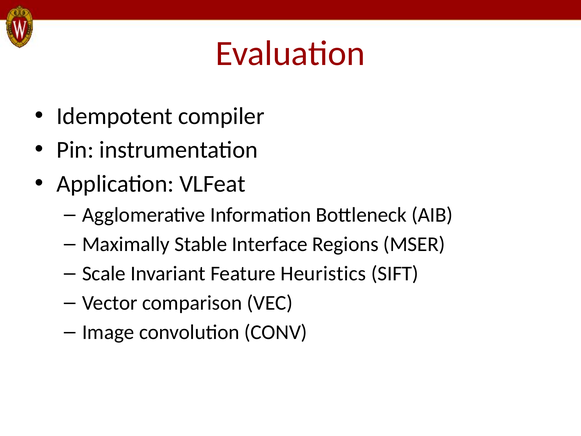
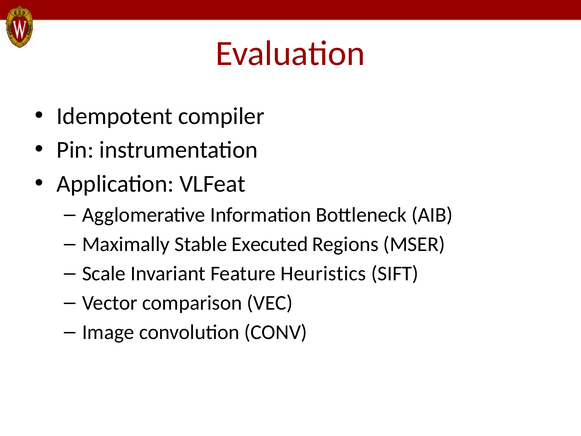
Interface: Interface -> Executed (270, 244)
